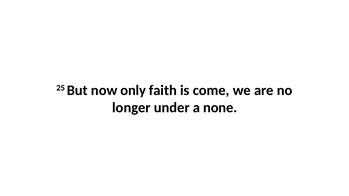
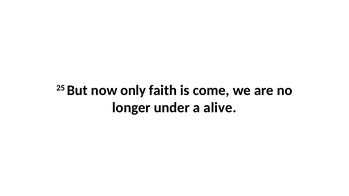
none: none -> alive (220, 108)
